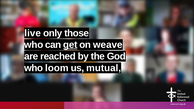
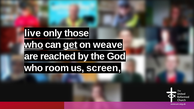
who underline: none -> present (34, 45)
loom: loom -> room (57, 68)
mutual: mutual -> screen (104, 68)
